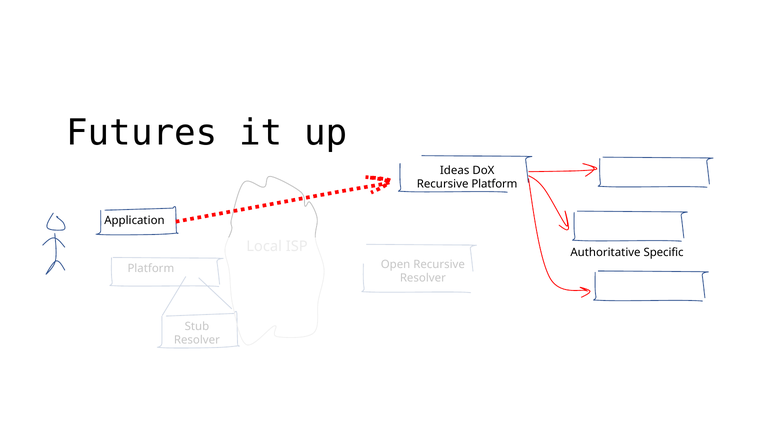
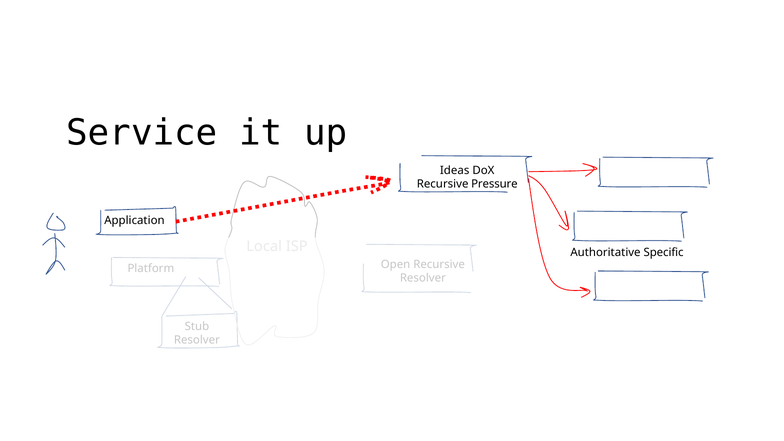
Futures: Futures -> Service (142, 133)
Recursive Platform: Platform -> Pressure (494, 184)
